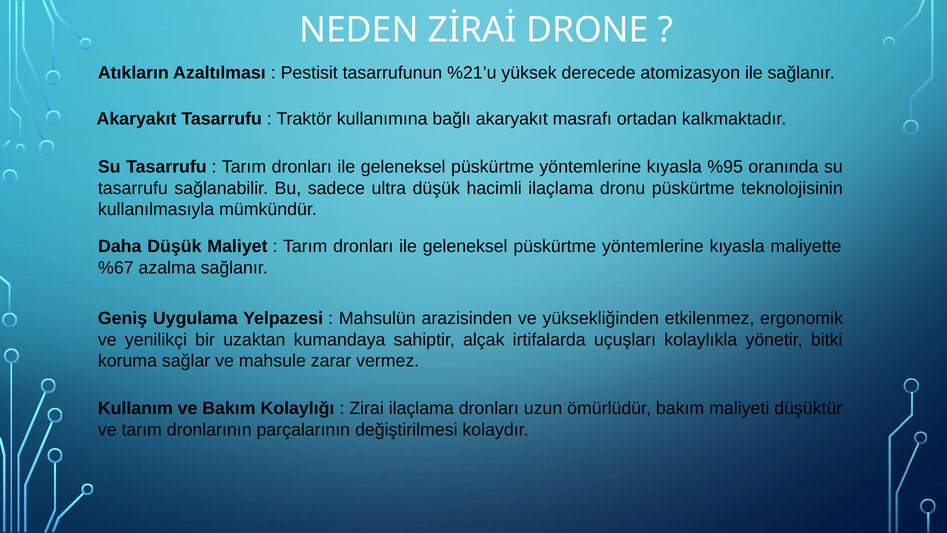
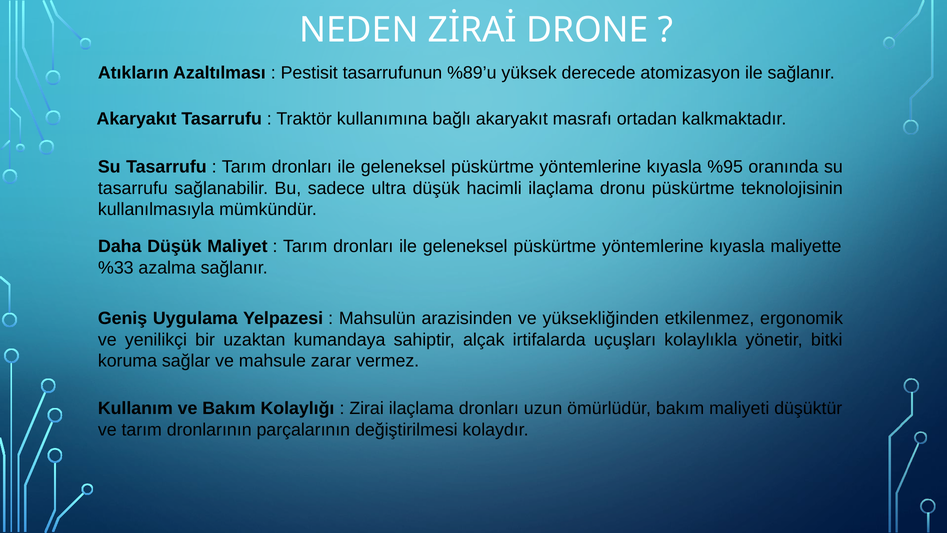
%21’u: %21’u -> %89’u (472, 73)
%67: %67 -> %33 (116, 268)
